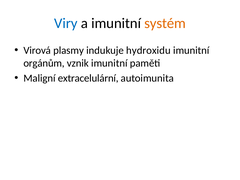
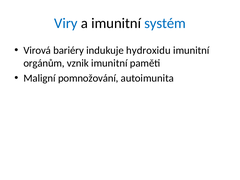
systém colour: orange -> blue (165, 23)
plasmy: plasmy -> bariéry (69, 50)
extracelulární: extracelulární -> pomnožování (88, 78)
